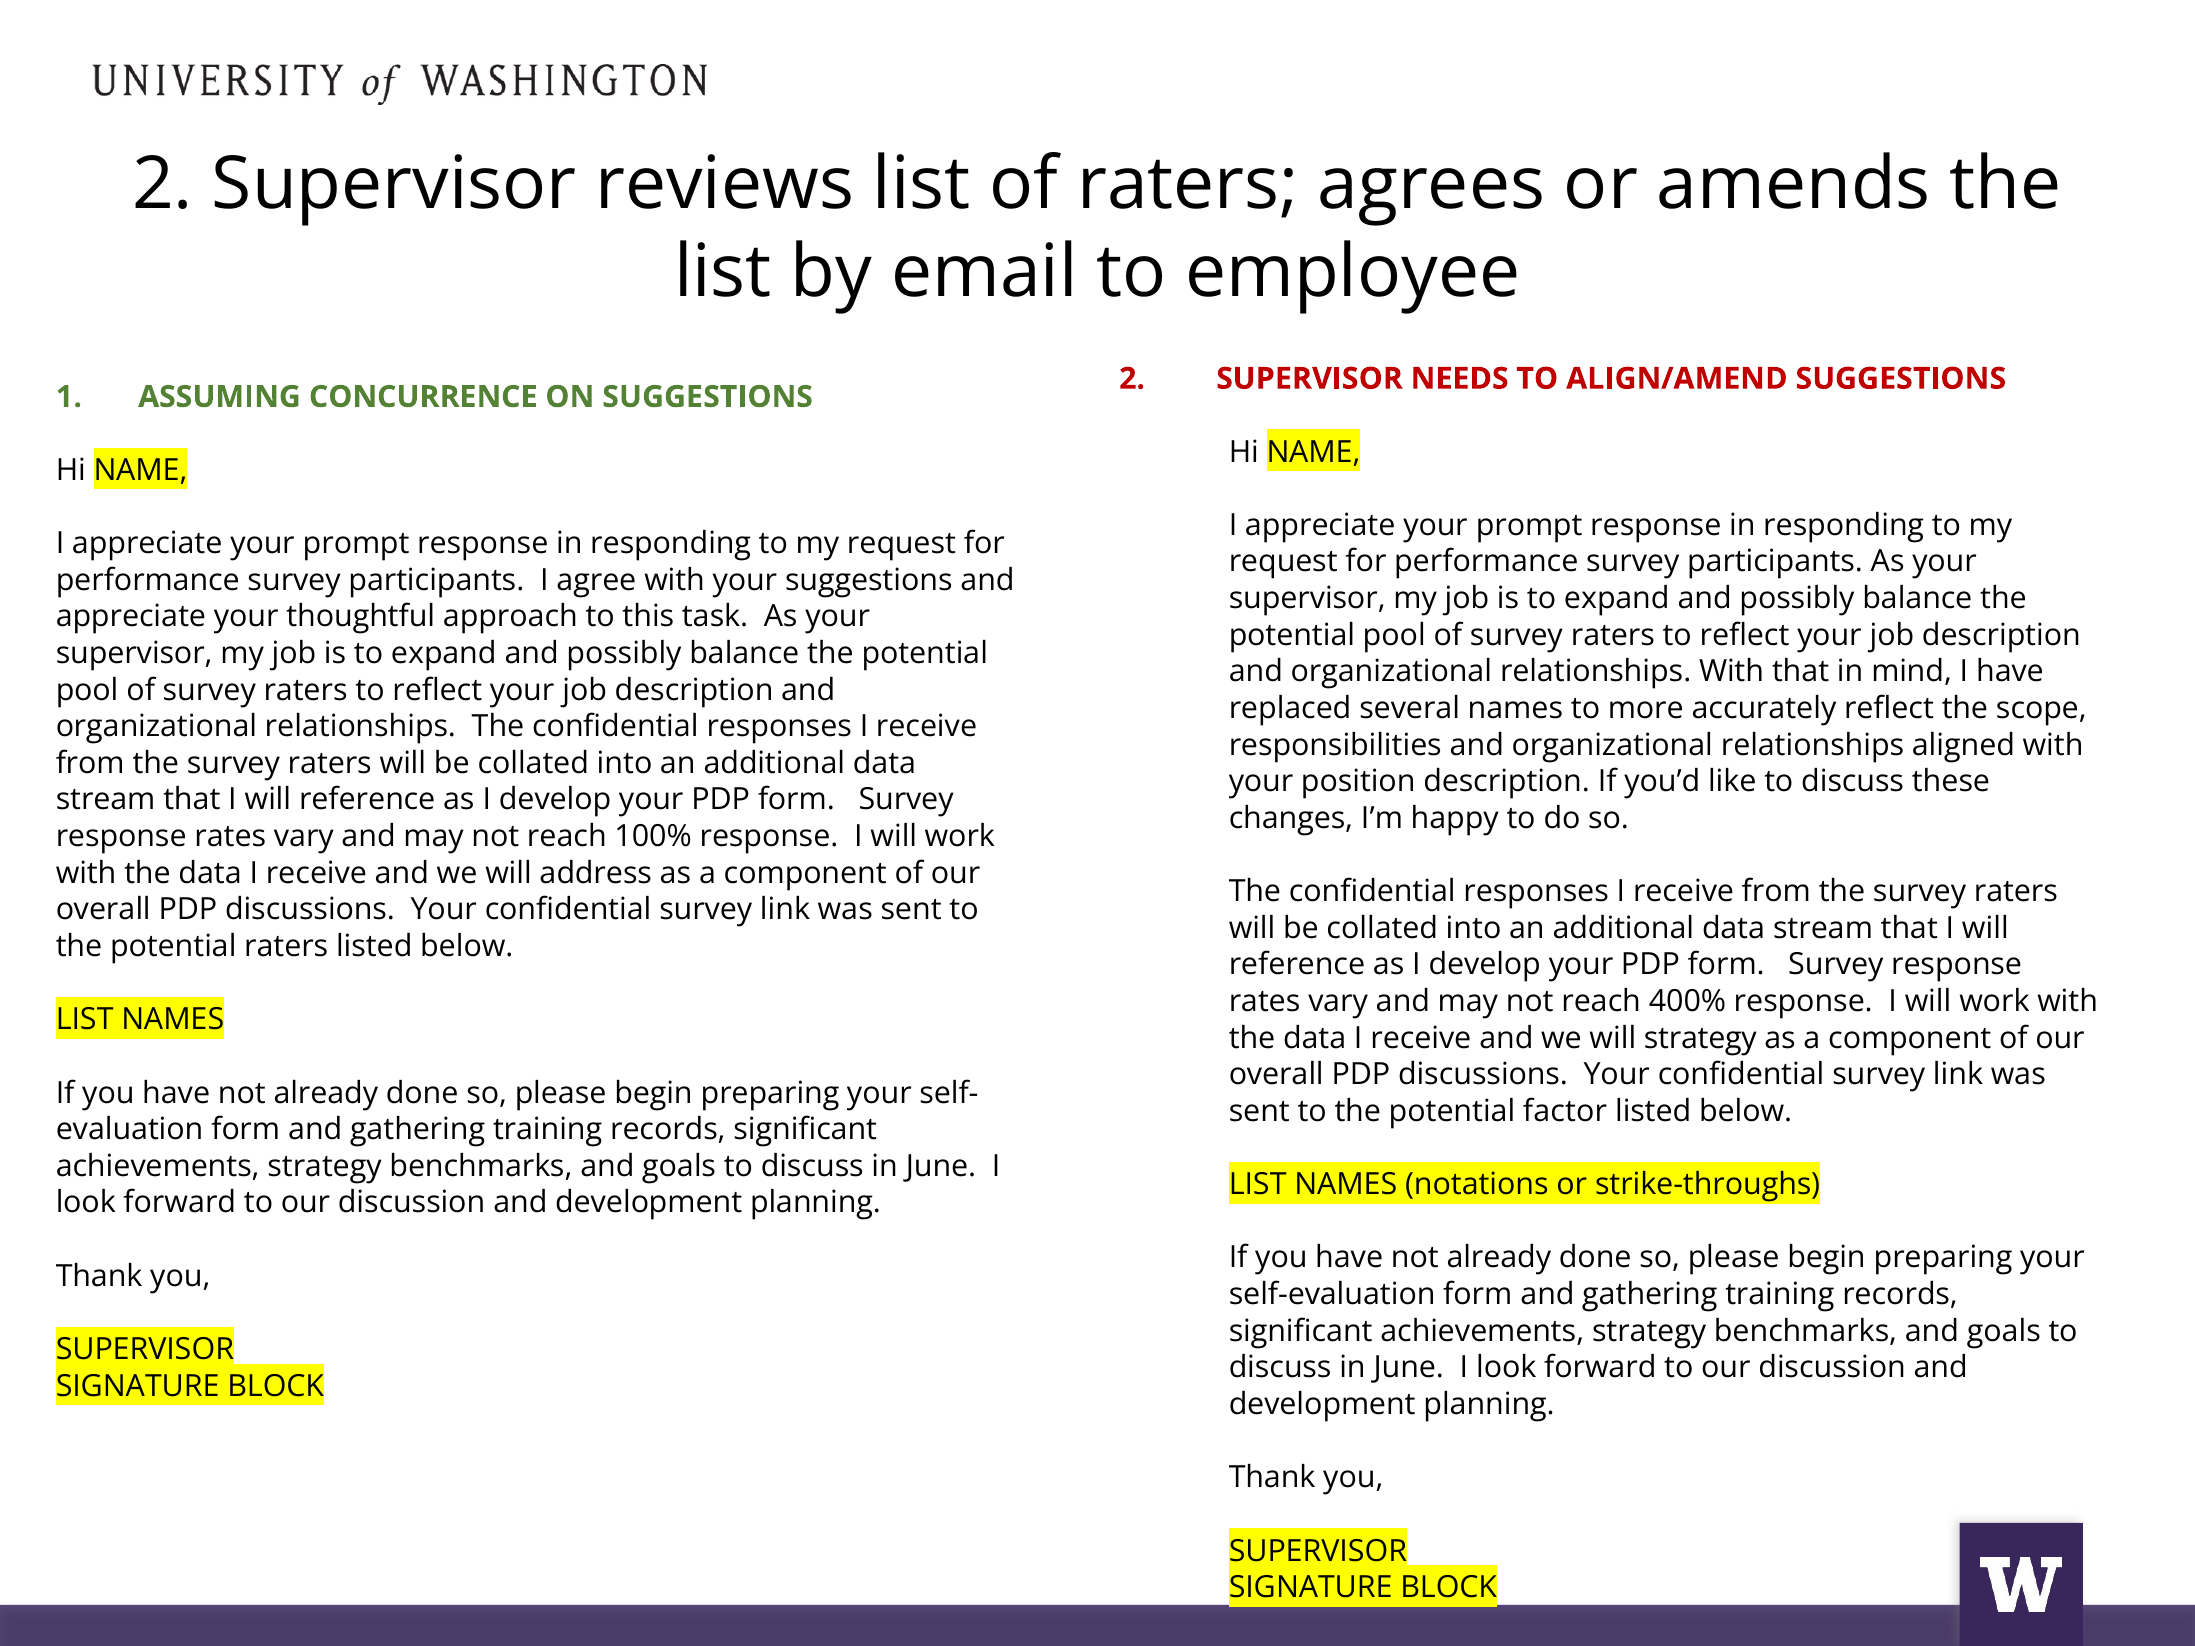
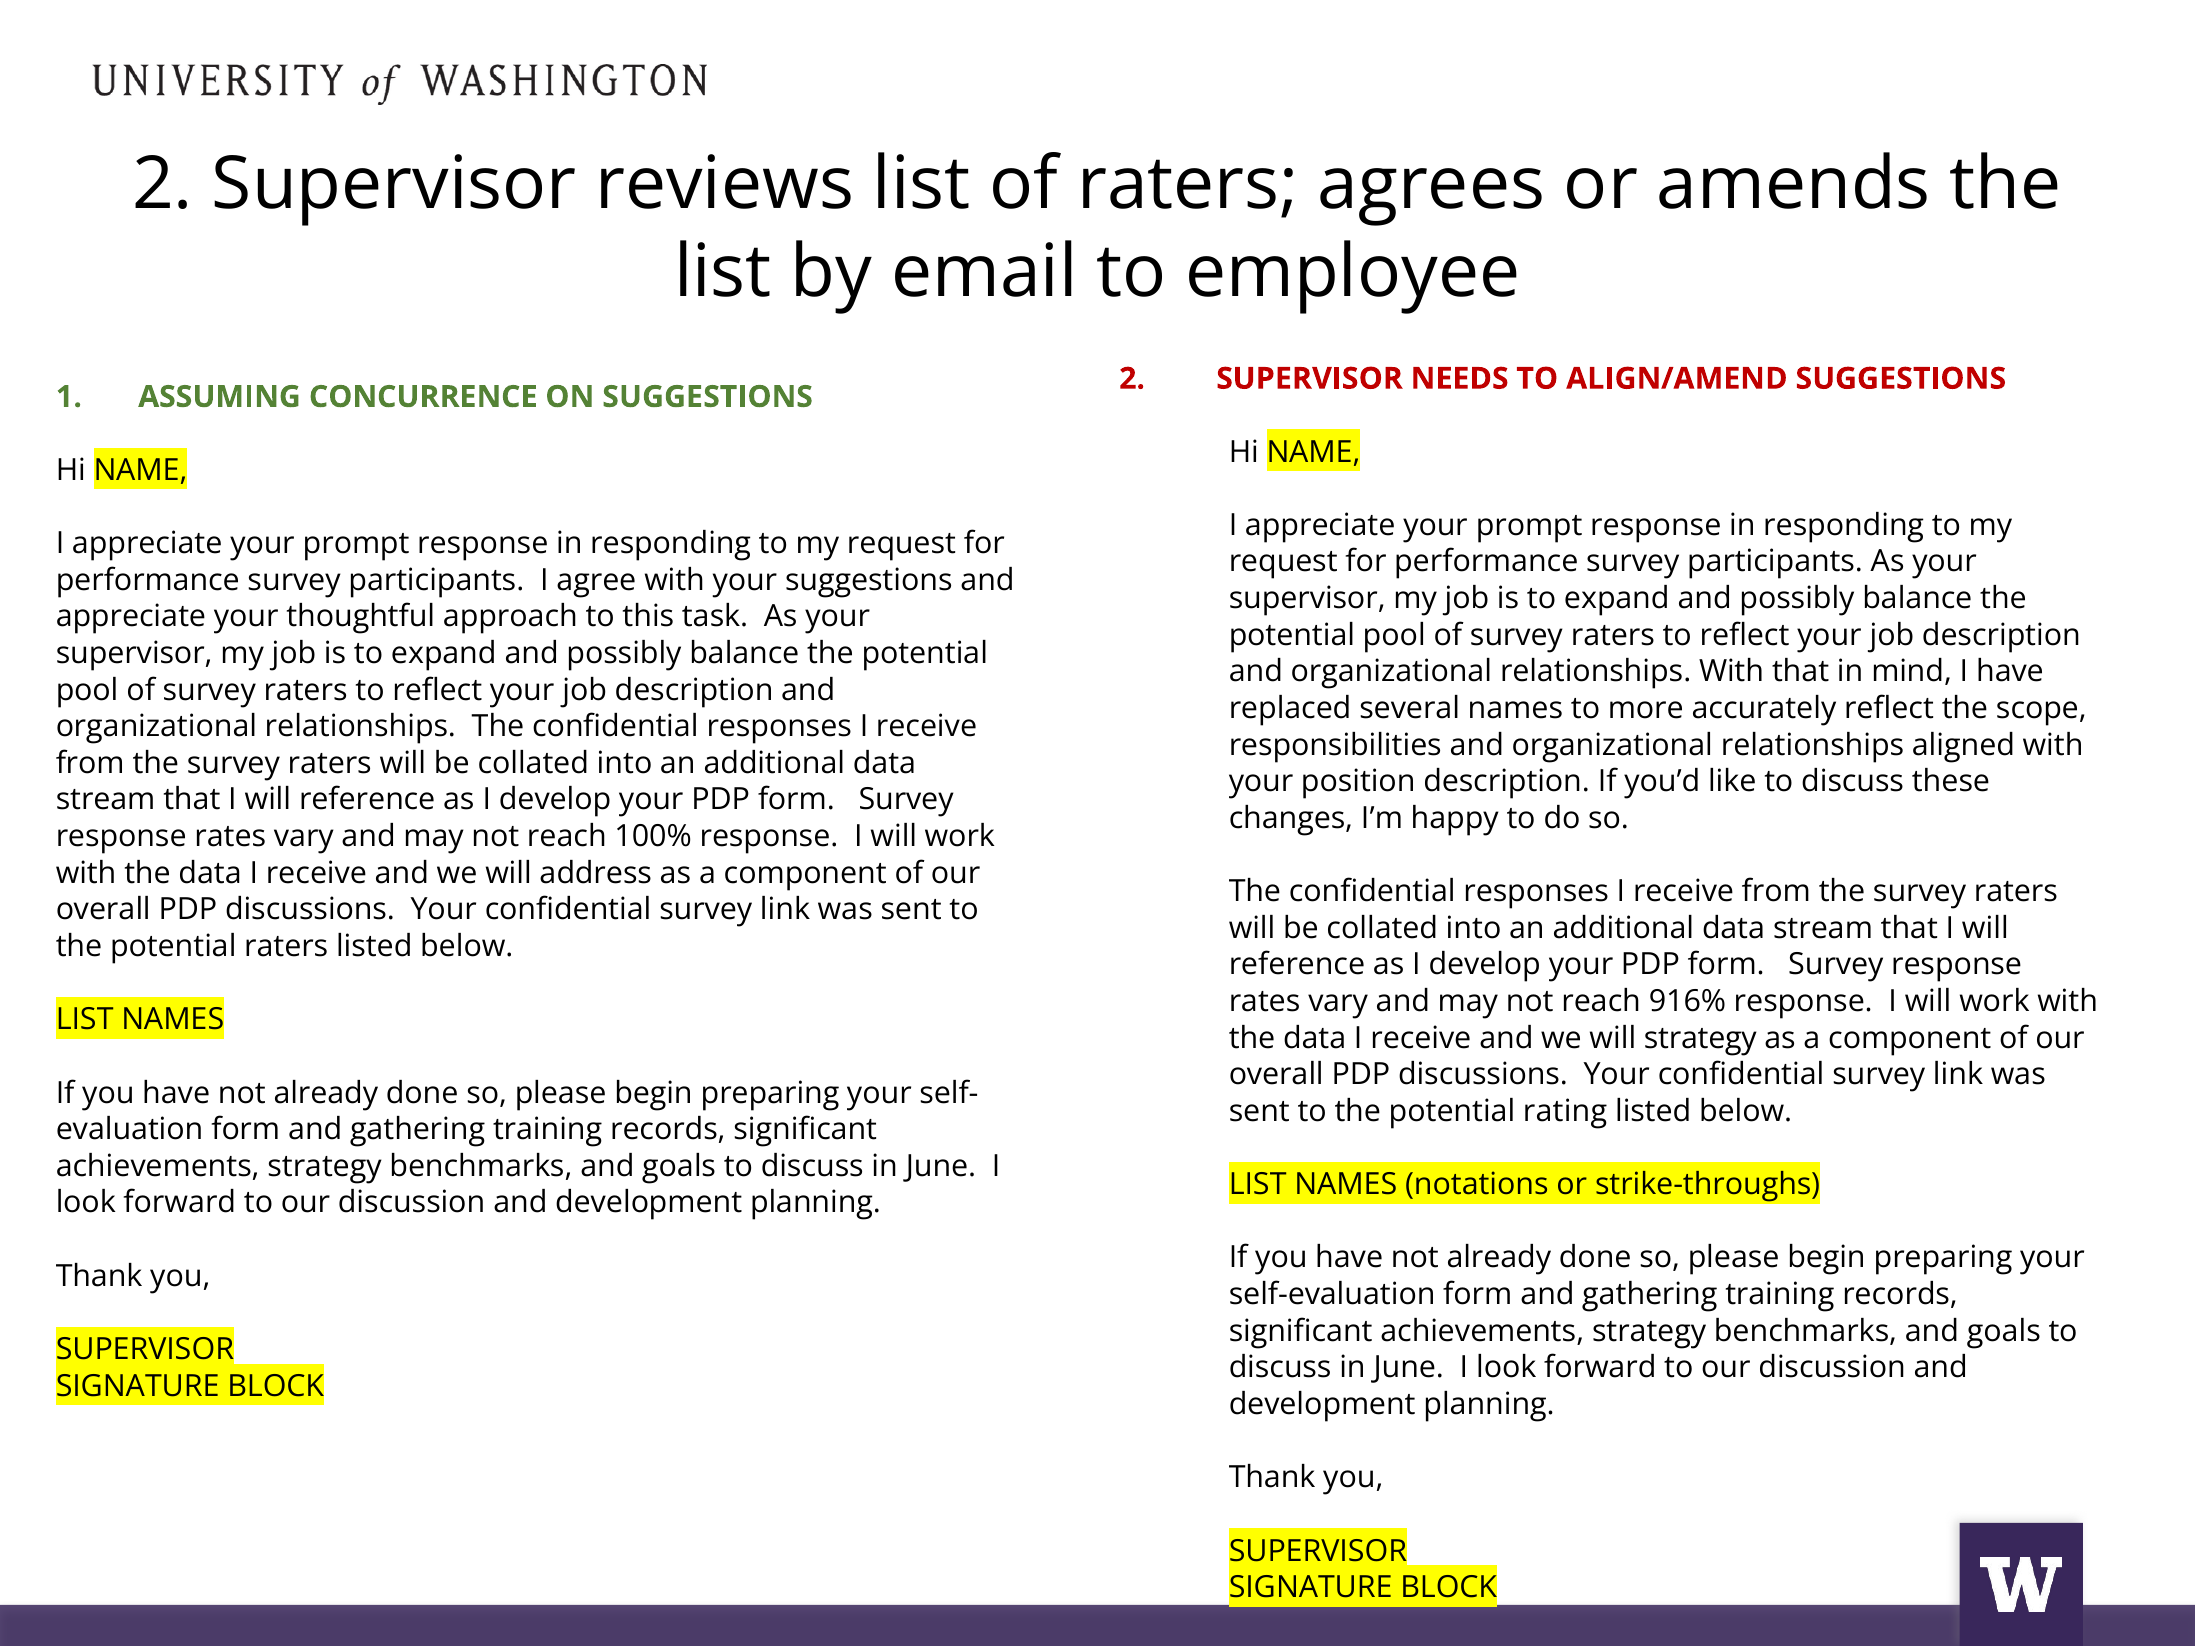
400%: 400% -> 916% (1687, 1002)
factor: factor -> rating (1565, 1112)
